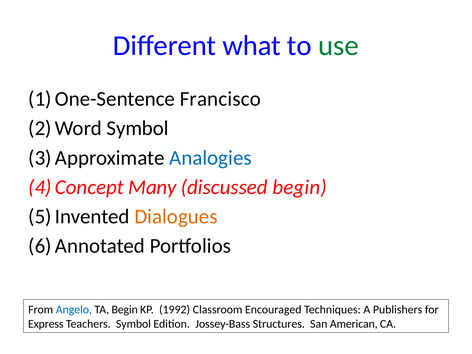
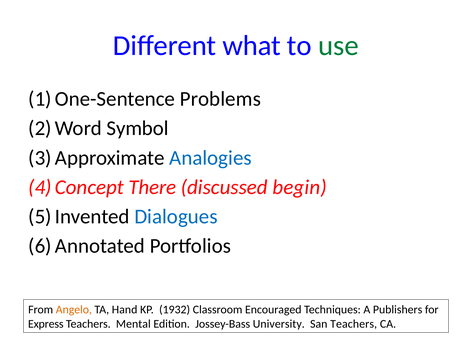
Francisco: Francisco -> Problems (220, 99)
Many: Many -> There (152, 187)
Dialogues colour: orange -> blue (176, 217)
Angelo colour: blue -> orange (74, 310)
TA Begin: Begin -> Hand (125, 310)
1992: 1992 -> 1932 (175, 310)
Teachers Symbol: Symbol -> Mental (133, 324)
Structures: Structures -> University (279, 324)
San American: American -> Teachers (354, 324)
